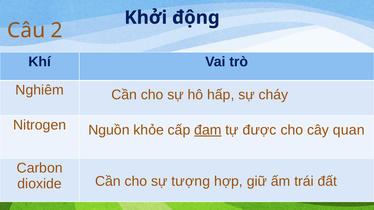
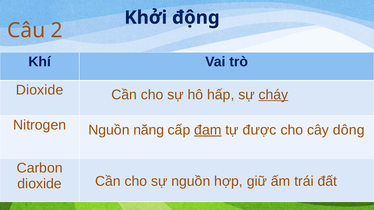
Nghiêm: Nghiêm -> Dioxide (40, 90)
cháy underline: none -> present (273, 95)
khỏe: khỏe -> năng (149, 130)
quan: quan -> dông (349, 130)
sự tượng: tượng -> nguồn (191, 182)
